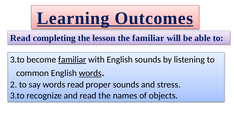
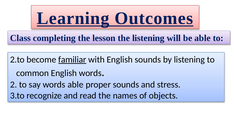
Read: Read -> Class (20, 38)
the familiar: familiar -> listening (148, 38)
3.to: 3.to -> 2.to (17, 59)
words underline: present -> none (90, 73)
words read: read -> able (76, 84)
